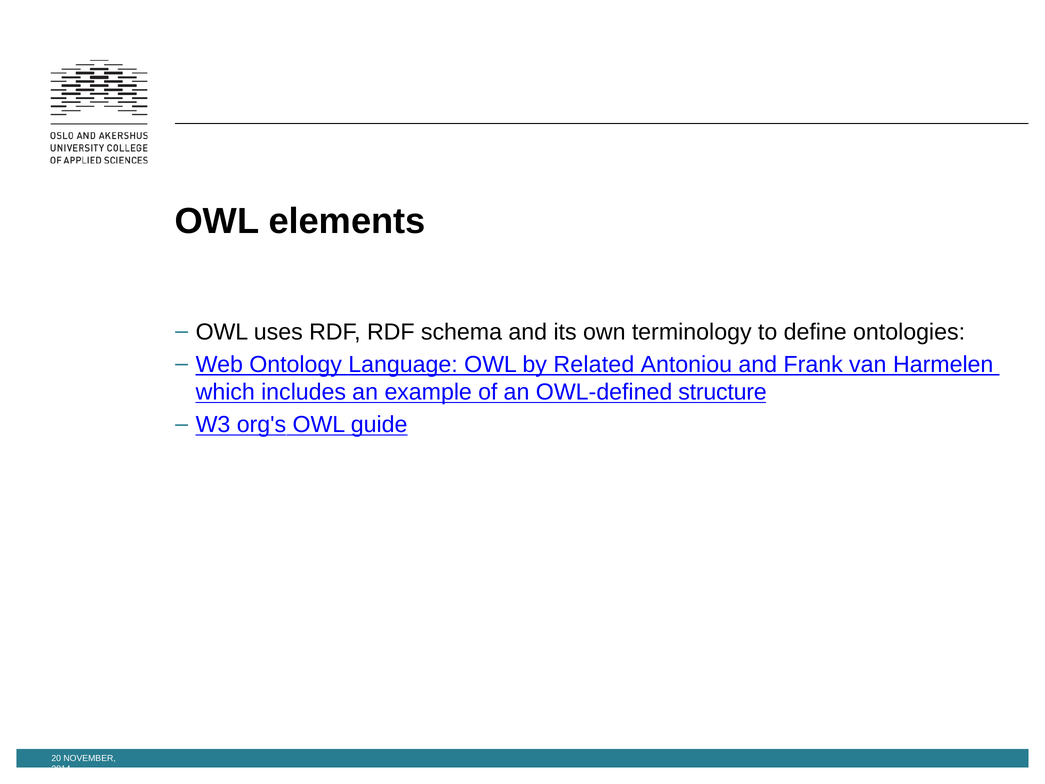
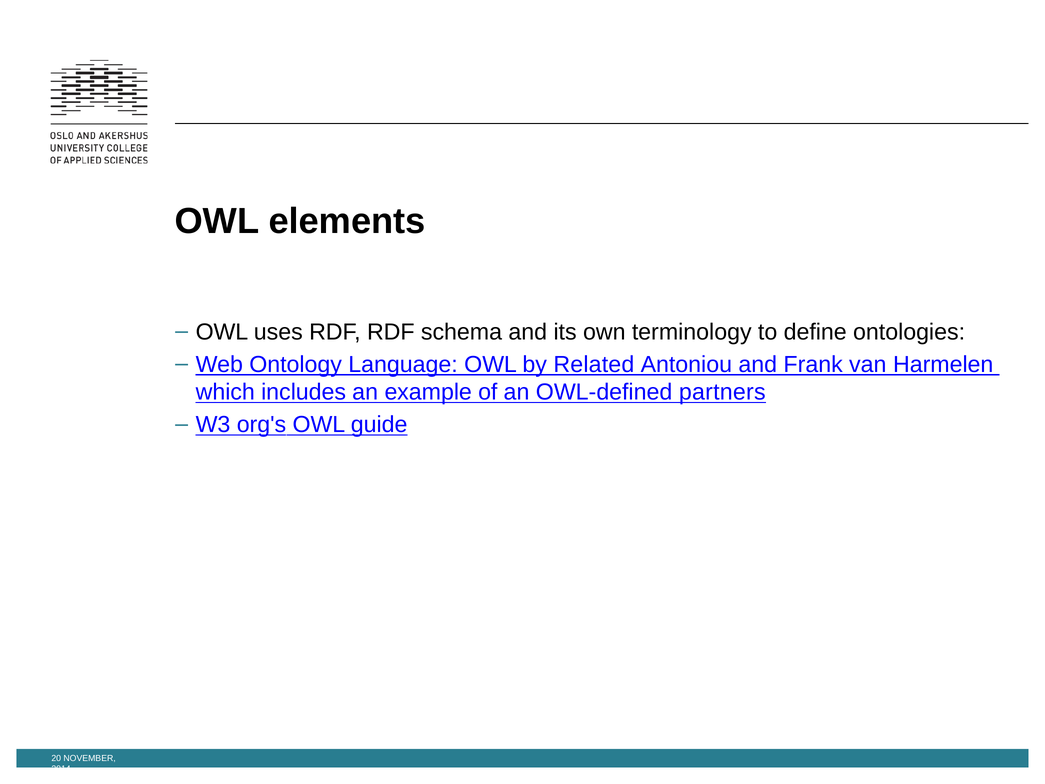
structure: structure -> partners (722, 392)
